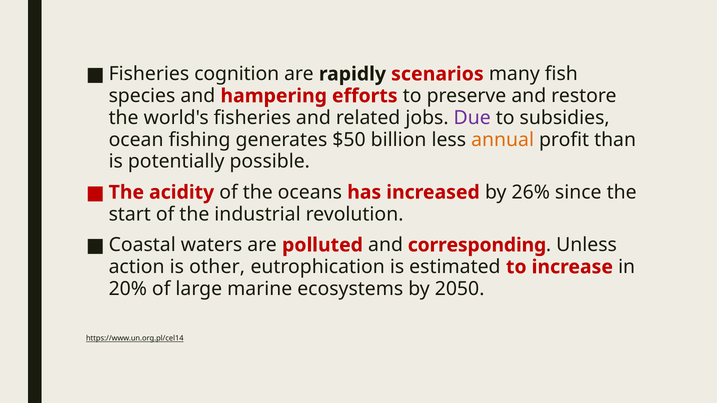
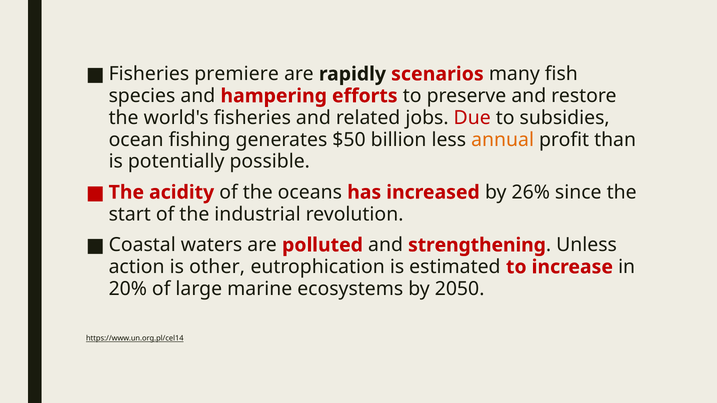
cognition: cognition -> premiere (237, 74)
Due colour: purple -> red (472, 118)
corresponding: corresponding -> strengthening (477, 245)
